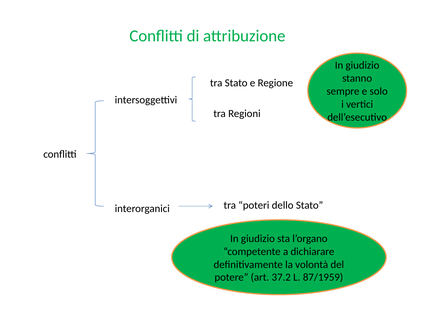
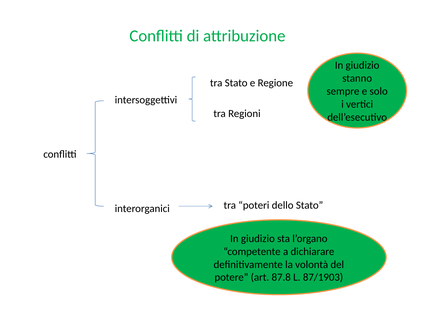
37.2: 37.2 -> 87.8 (281, 277)
87/1959: 87/1959 -> 87/1903 (323, 277)
